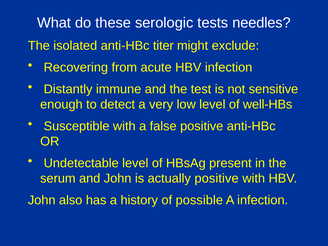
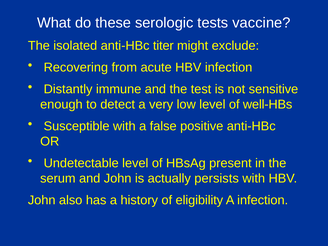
needles: needles -> vaccine (261, 23)
actually positive: positive -> persists (217, 178)
possible: possible -> eligibility (199, 200)
